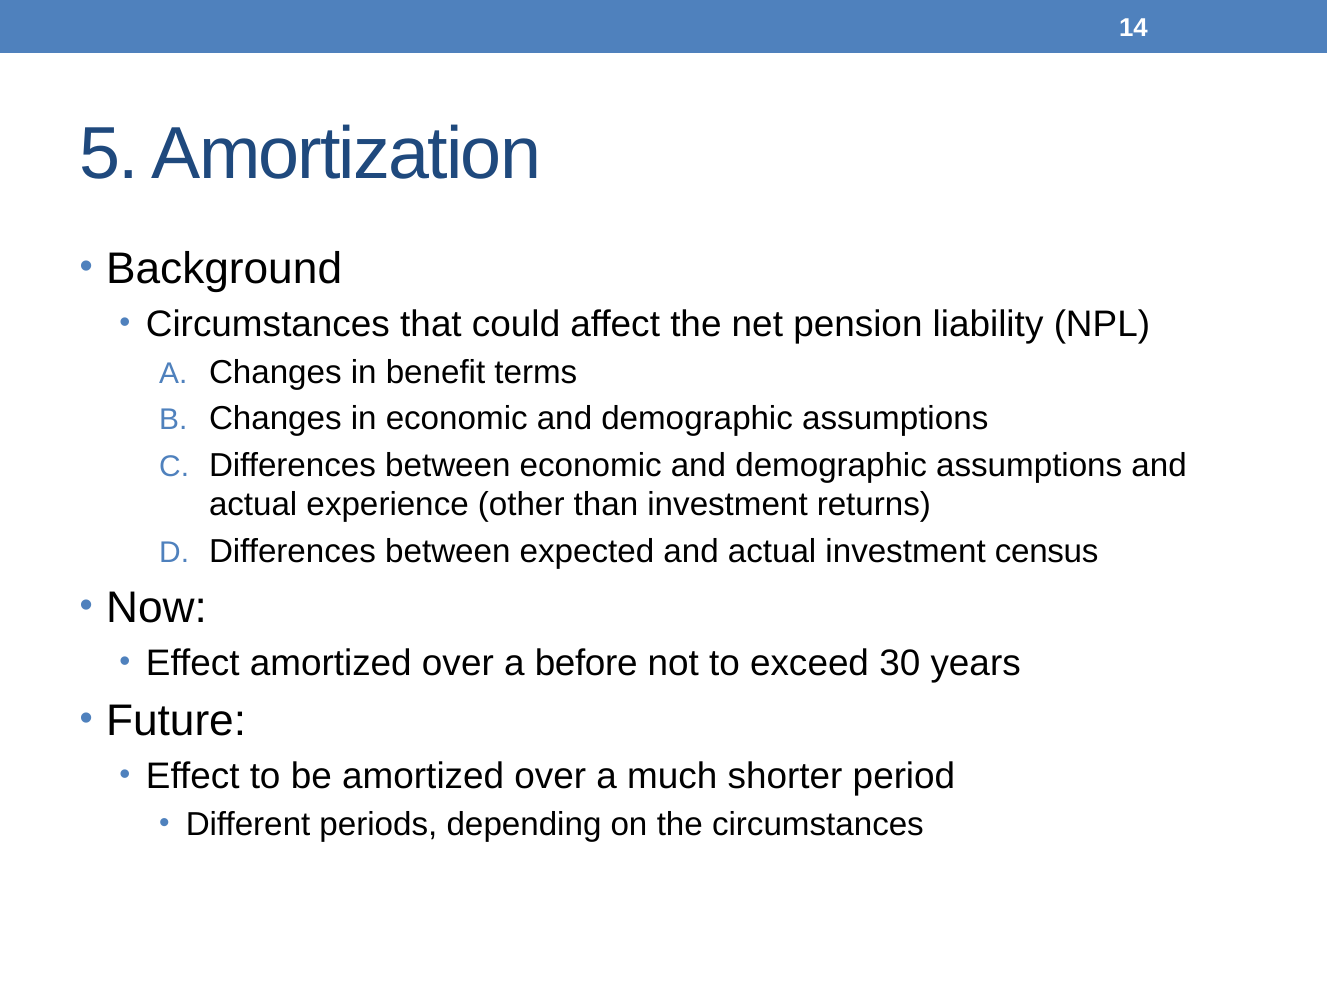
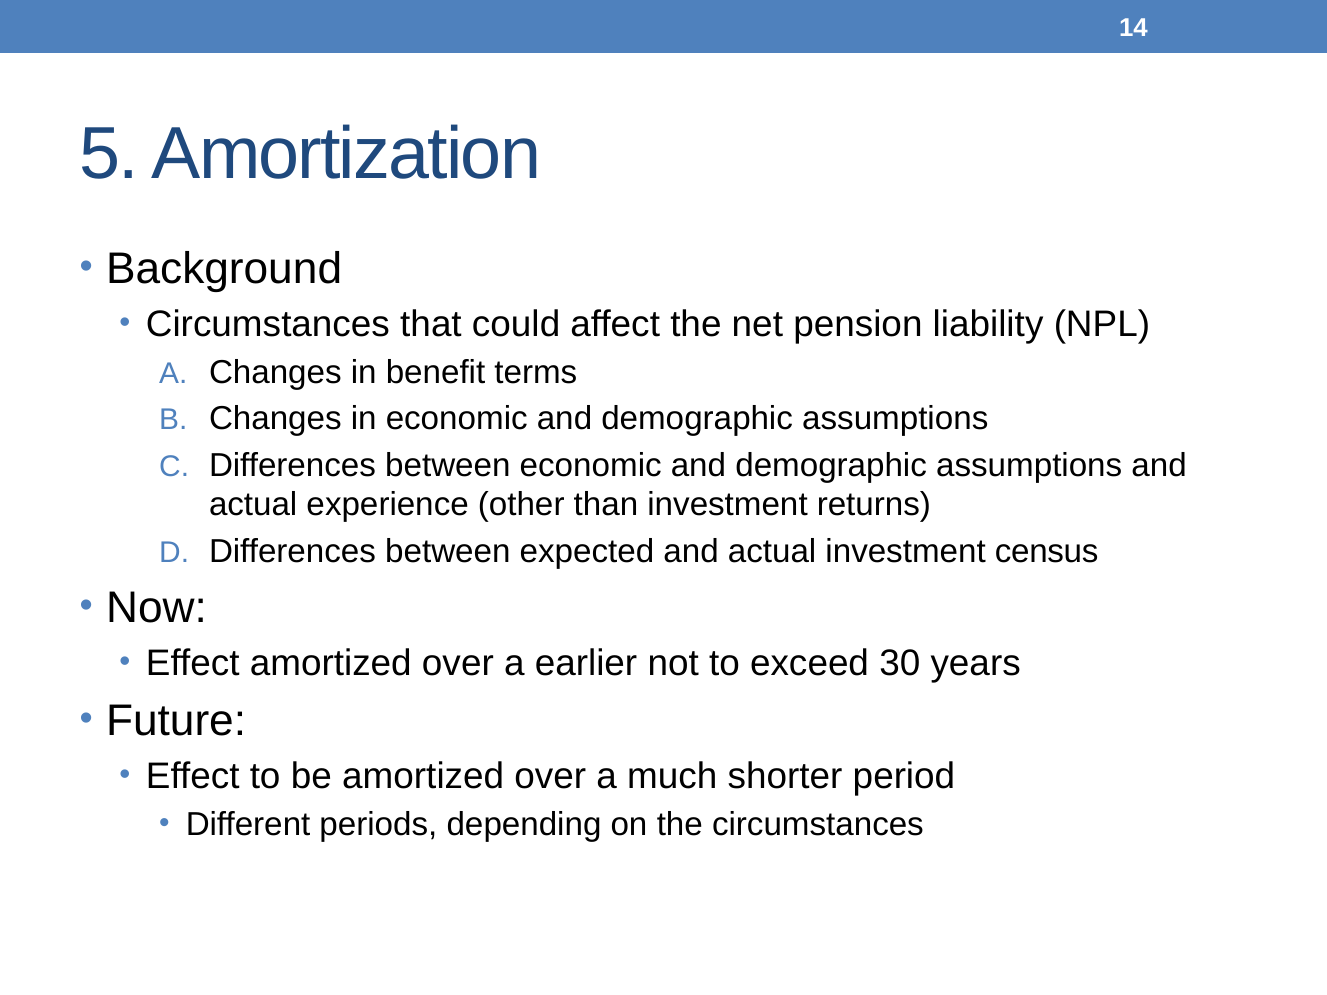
before: before -> earlier (586, 663)
